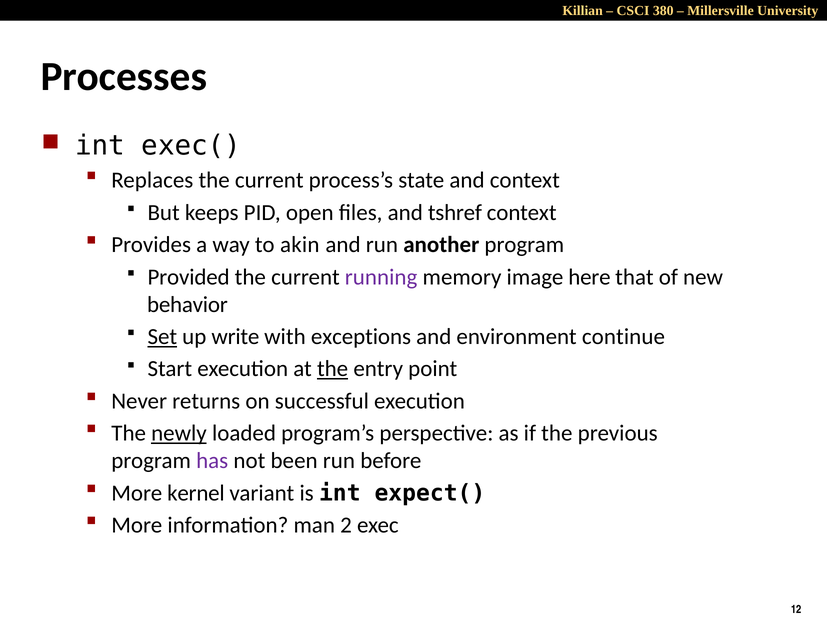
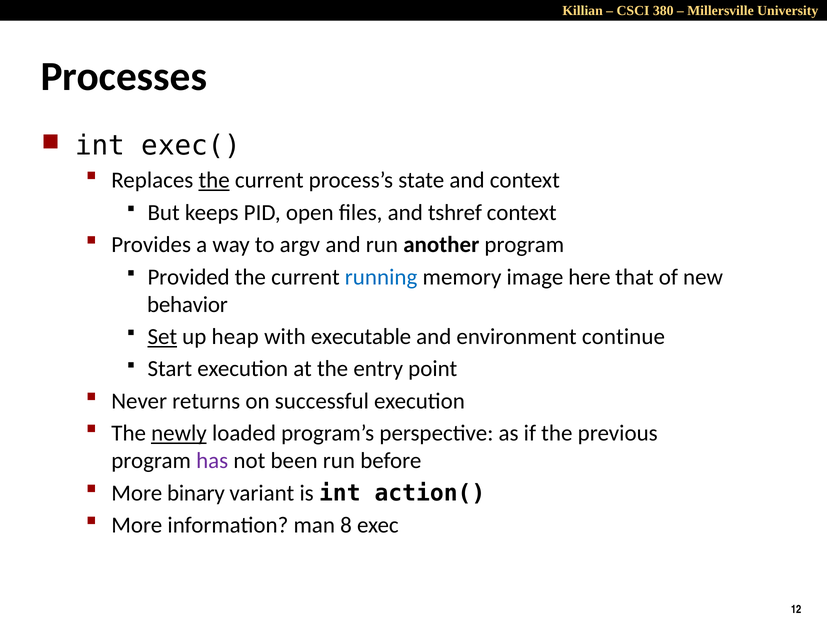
the underline: none -> present (214, 180)
akin: akin -> argv (300, 245)
running colour: purple -> blue (381, 277)
write: write -> heap (235, 337)
exceptions: exceptions -> executable (361, 337)
the underline: present -> none (333, 369)
kernel: kernel -> binary (196, 493)
expect(: expect( -> action( (430, 493)
2: 2 -> 8 (346, 525)
